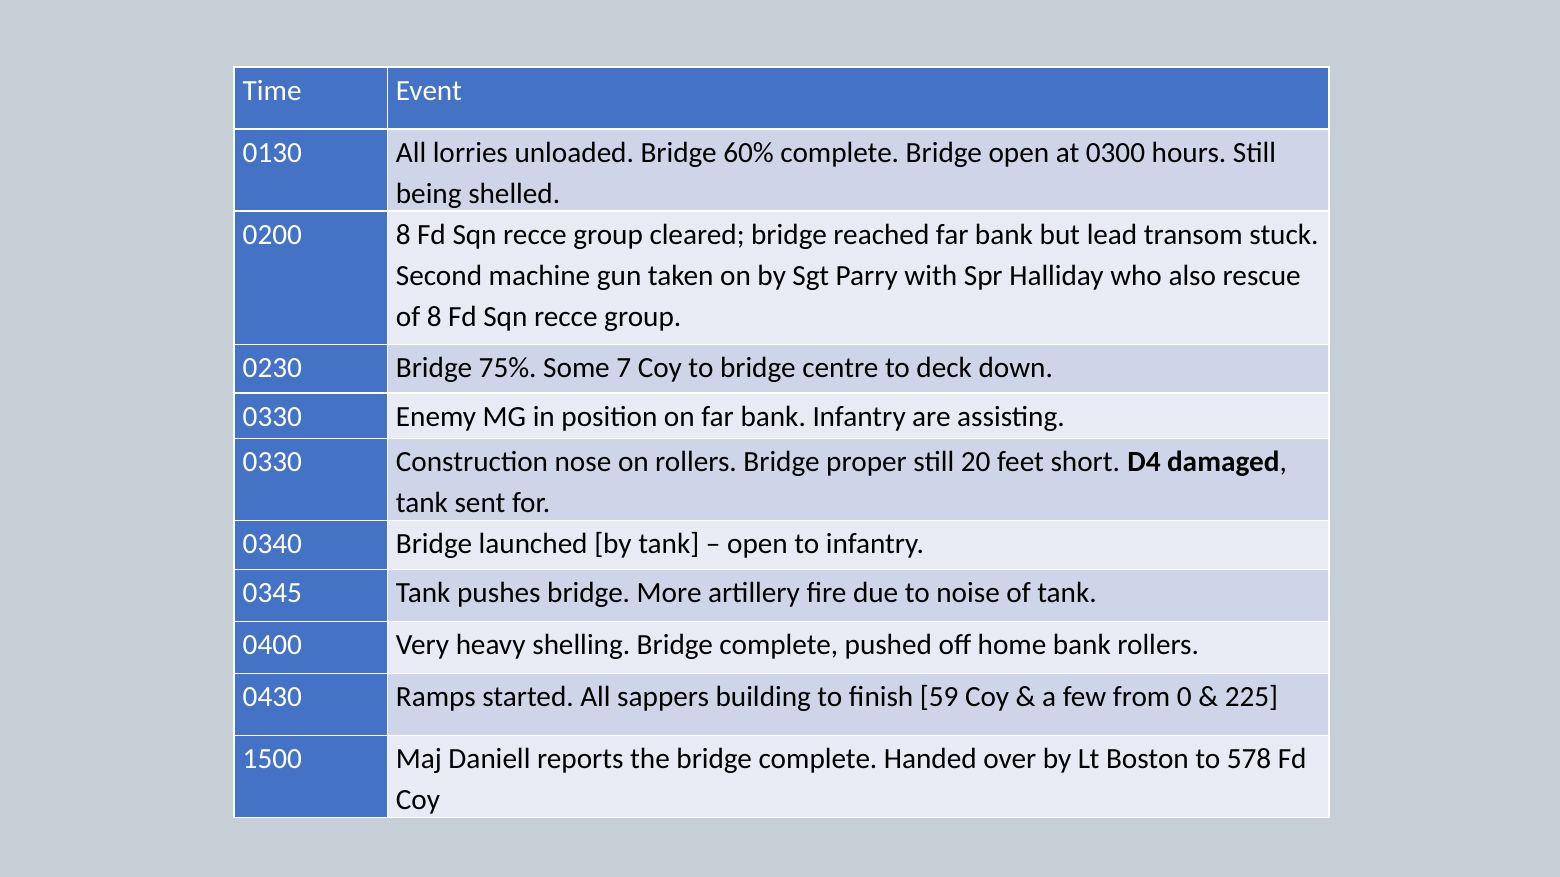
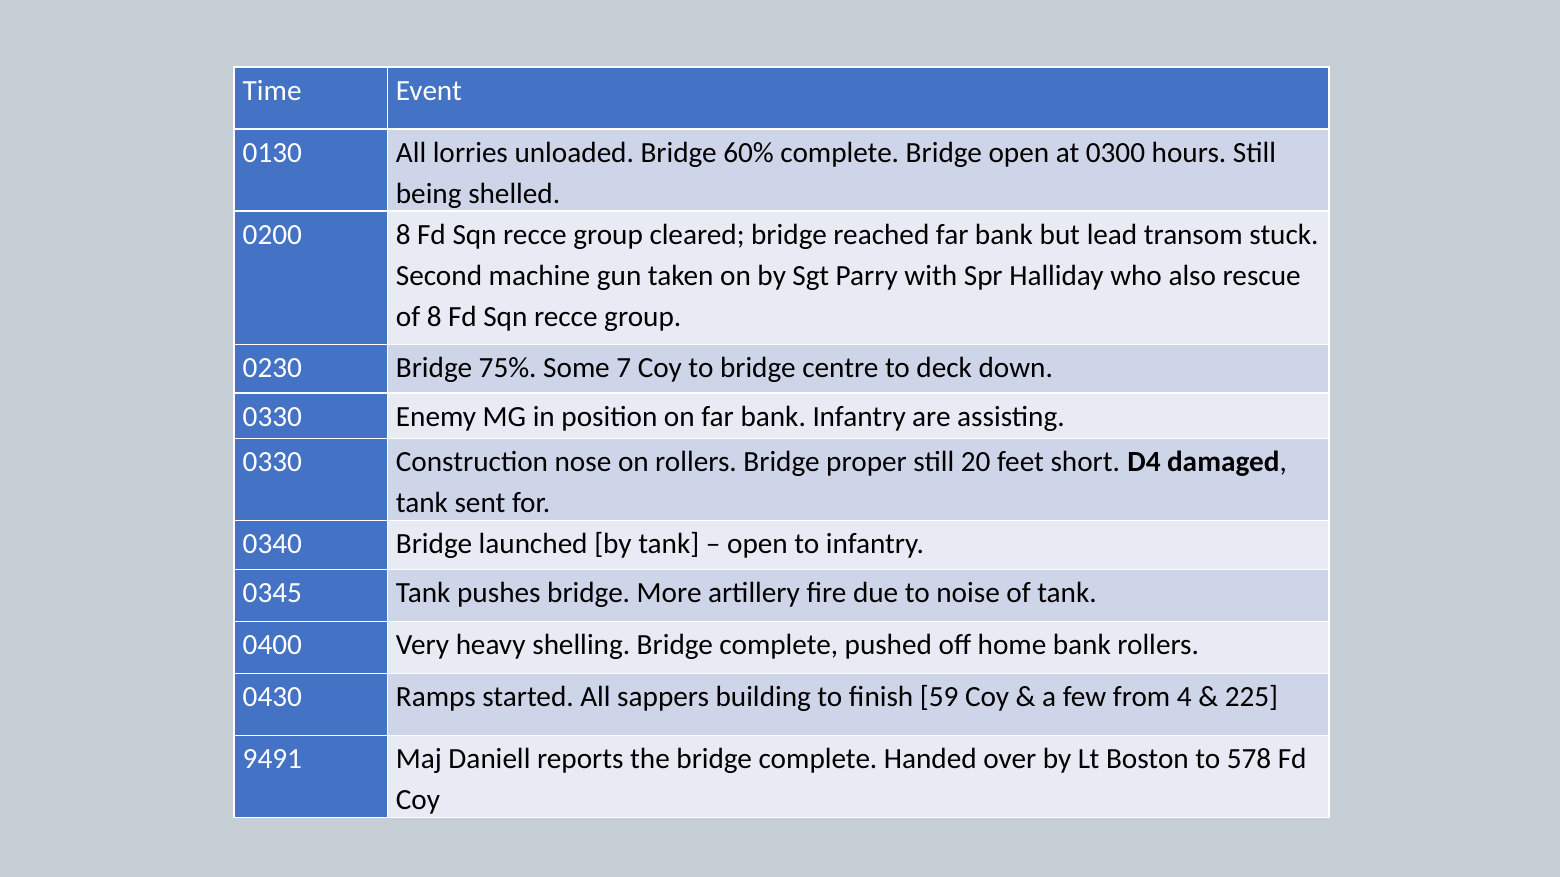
0: 0 -> 4 (1184, 697)
1500: 1500 -> 9491 (272, 759)
